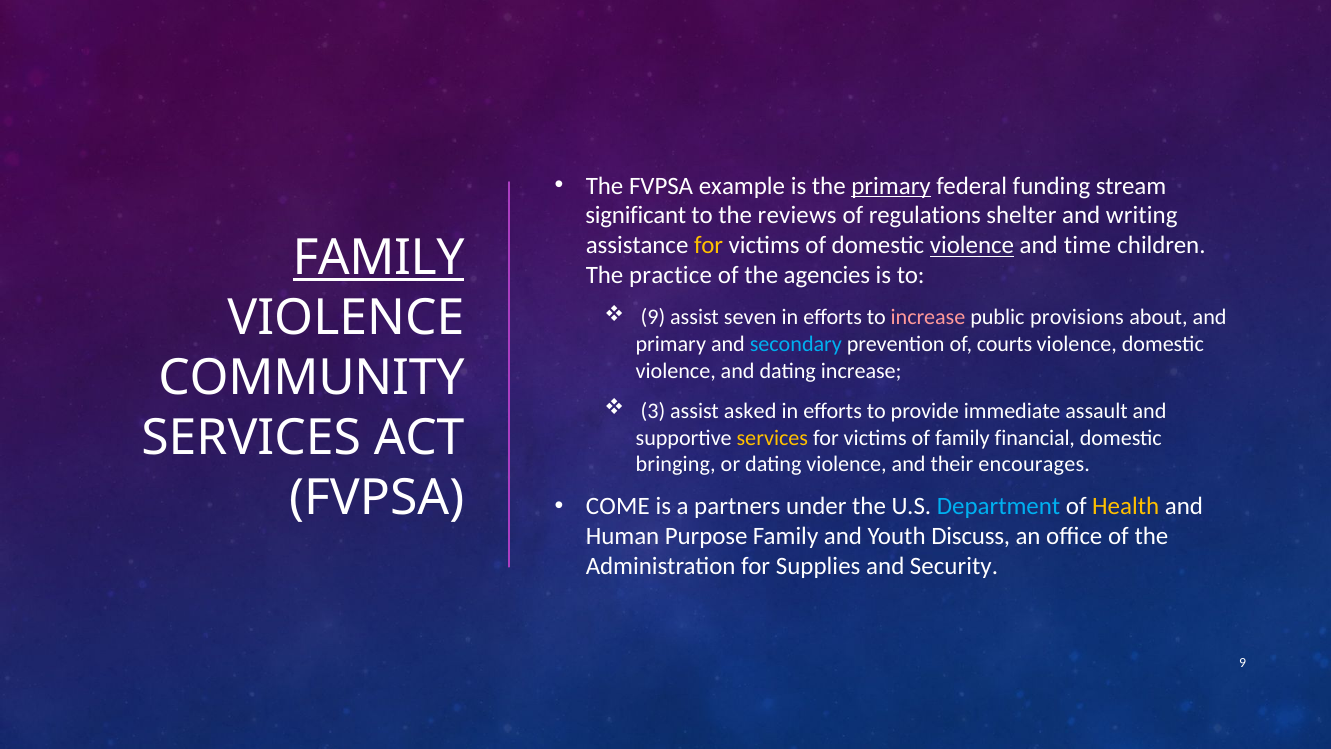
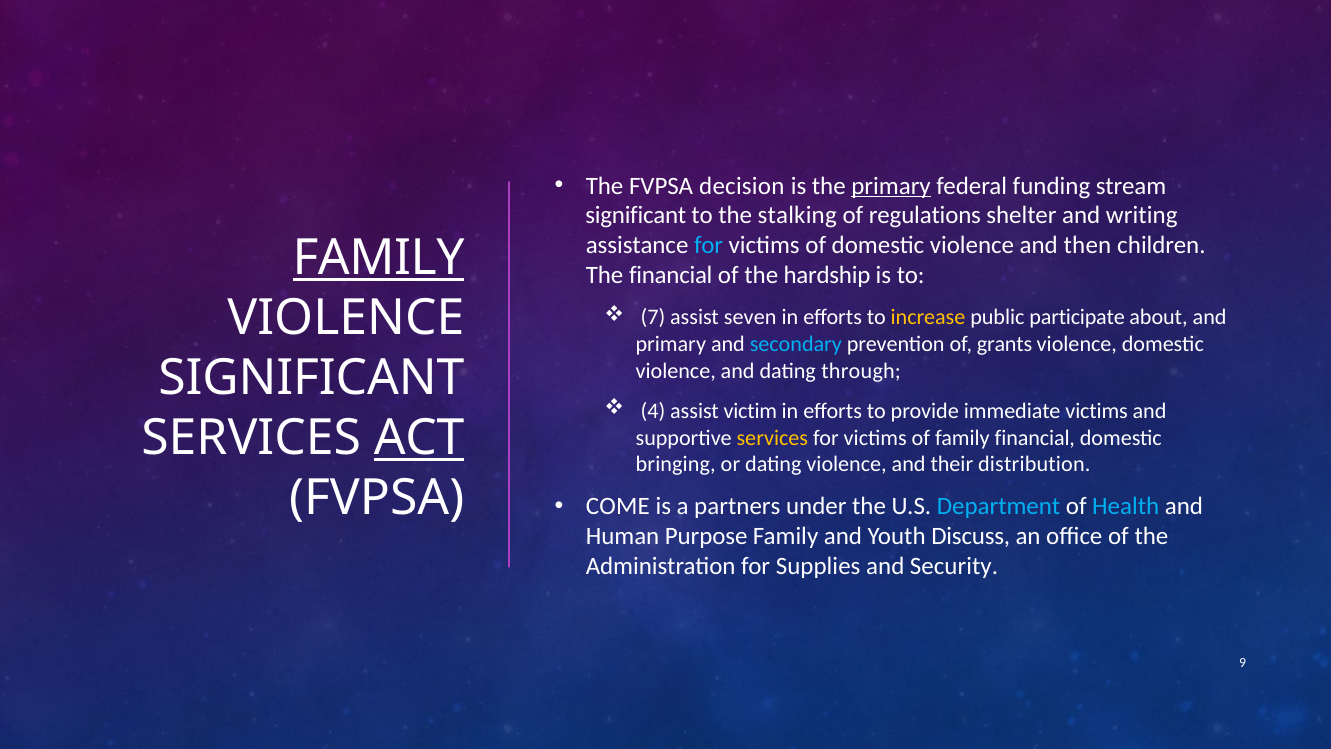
example: example -> decision (742, 186)
reviews: reviews -> stalking (797, 216)
for colour: yellow -> light blue (709, 246)
violence underline: present -> none (972, 246)
time: time -> then (1087, 246)
The practice: practice -> financial (671, 276)
agencies: agencies -> hardship (827, 276)
9: 9 -> 7 (653, 317)
increase colour: pink -> yellow (928, 317)
provisions: provisions -> participate (1077, 317)
courts: courts -> grants (1005, 344)
dating increase: increase -> through (861, 371)
COMMUNITY: COMMUNITY -> SIGNIFICANT (311, 378)
3: 3 -> 4 (653, 411)
asked: asked -> victim (750, 411)
immediate assault: assault -> victims (1097, 411)
ACT underline: none -> present (419, 438)
encourages: encourages -> distribution (1034, 464)
Health colour: yellow -> light blue (1126, 507)
